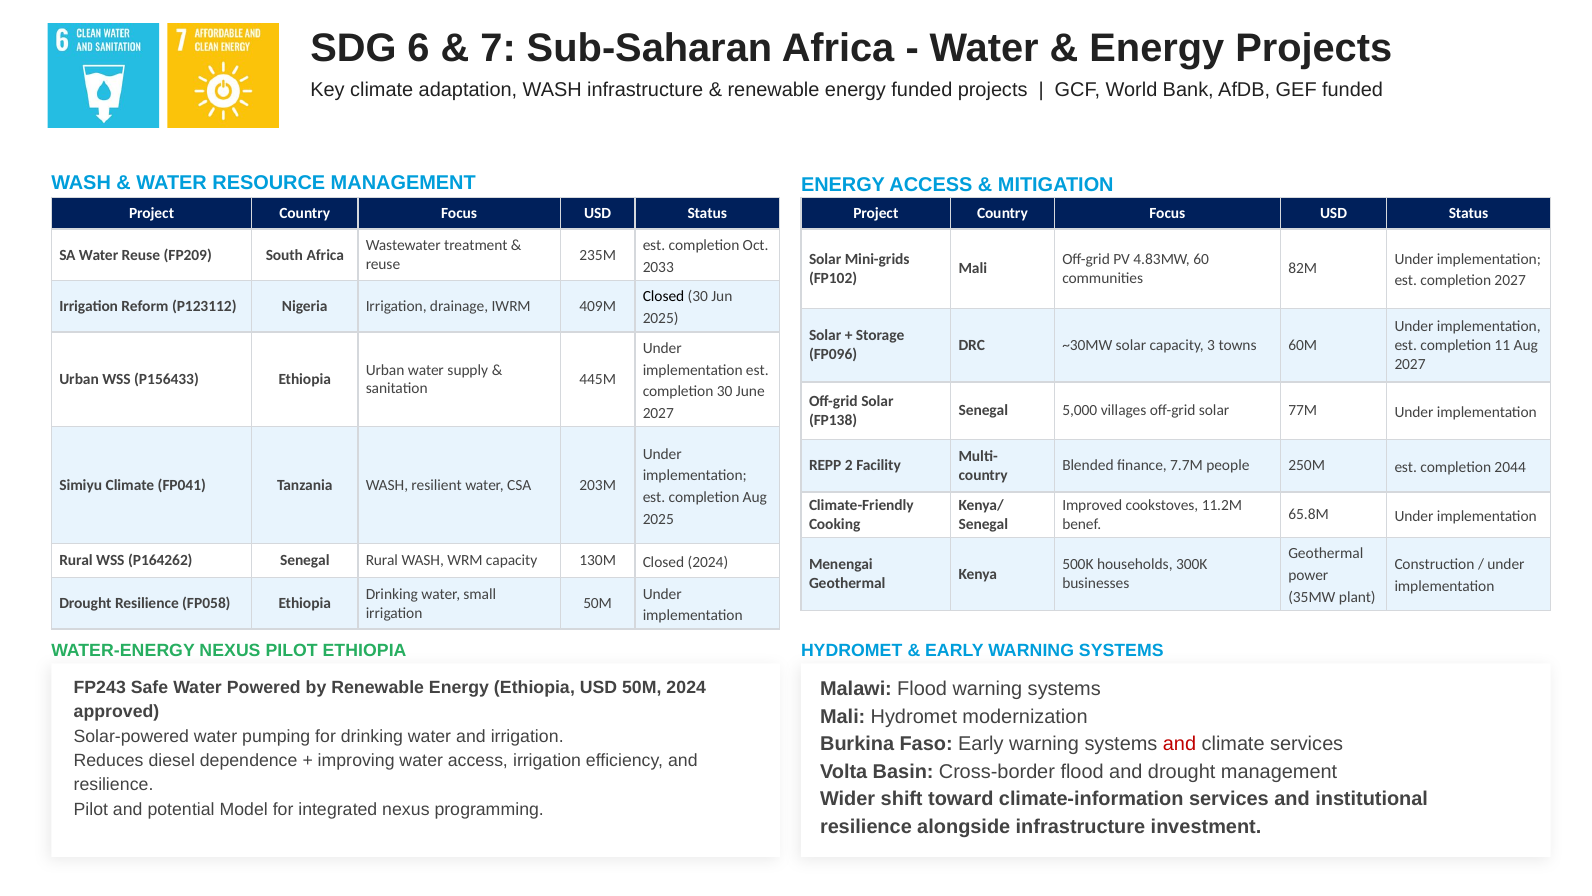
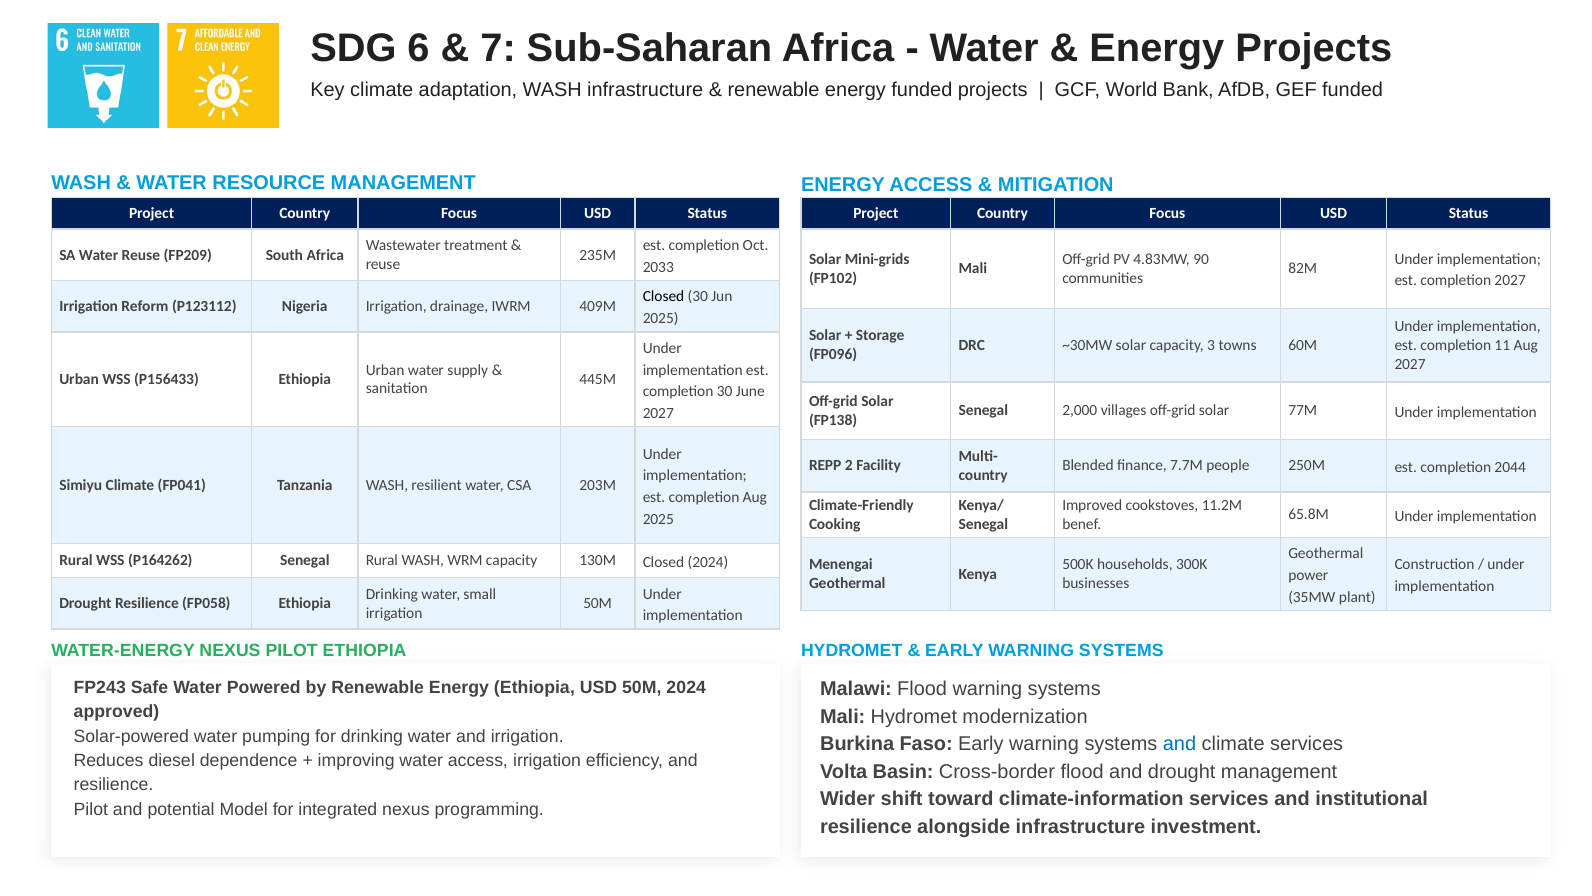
60: 60 -> 90 (1201, 259)
5,000: 5,000 -> 2,000 (1080, 410)
and colour: red -> blue (1179, 744)
